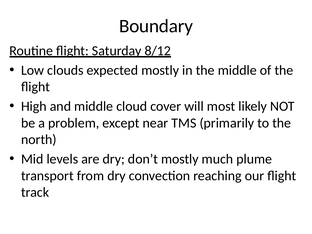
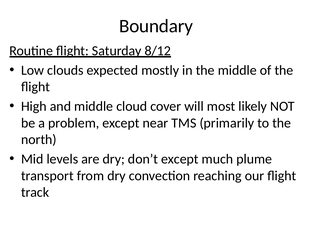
don’t mostly: mostly -> except (180, 159)
